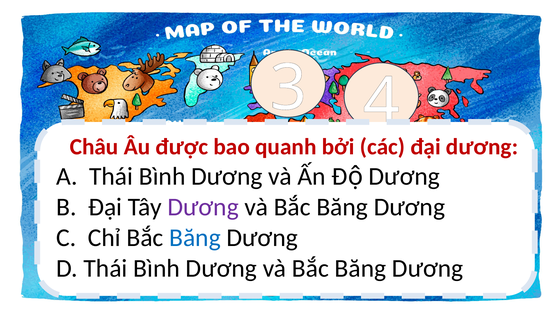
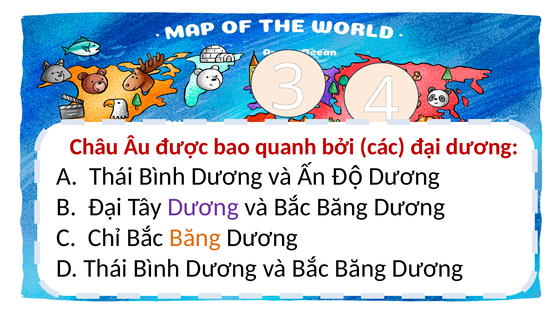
Băng colour: blue -> orange (195, 238)
